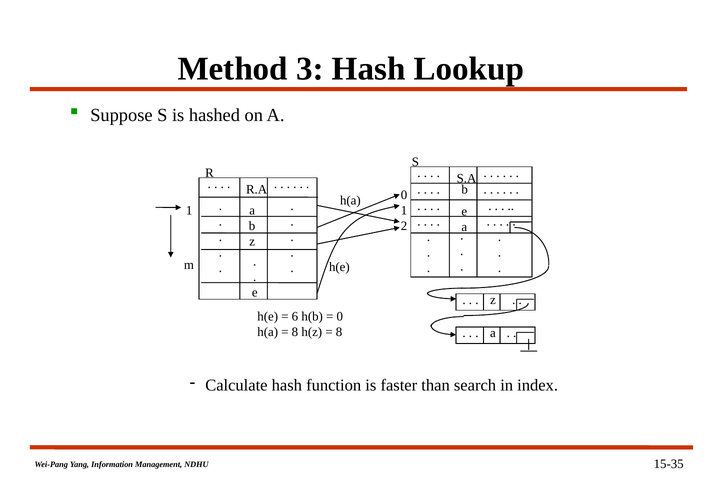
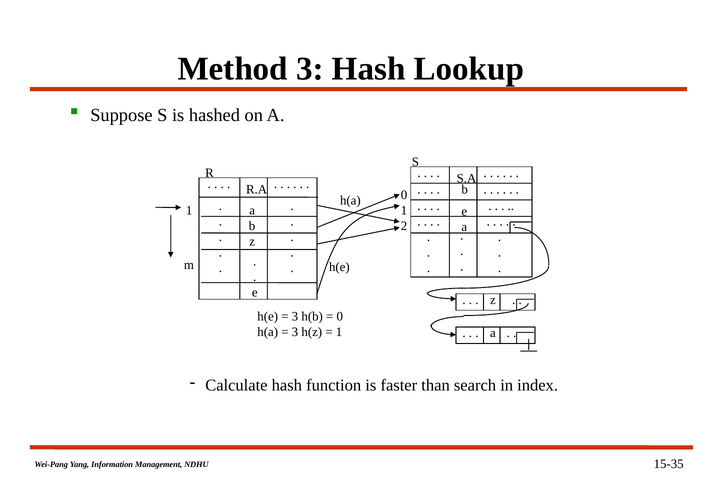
6: 6 -> 3 (295, 316)
8: 8 -> 3 (295, 332)
8: 8 -> 1 (339, 332)
